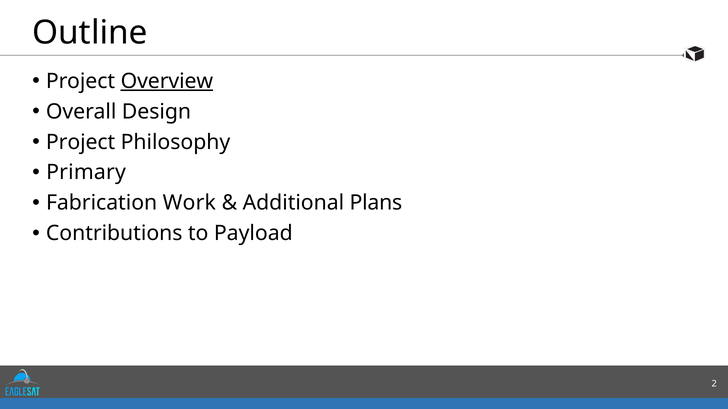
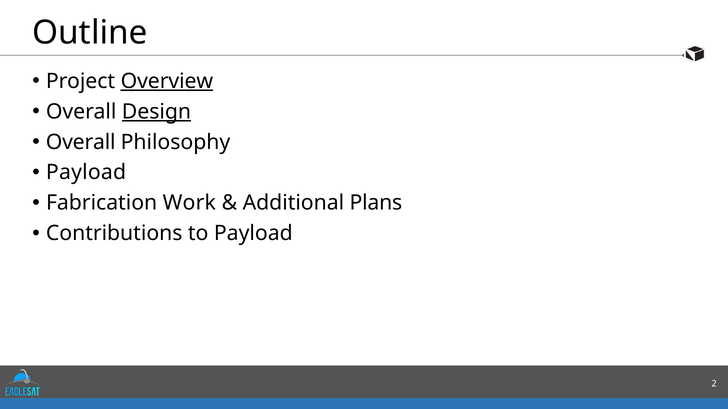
Design underline: none -> present (156, 112)
Project: Project -> Overall (81, 142)
Primary: Primary -> Payload (86, 173)
